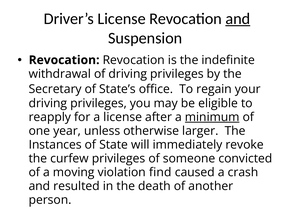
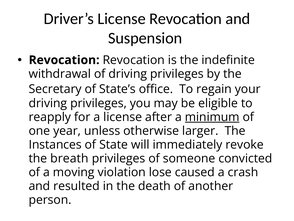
and underline: present -> none (238, 19)
curfew: curfew -> breath (69, 158)
find: find -> lose (160, 172)
